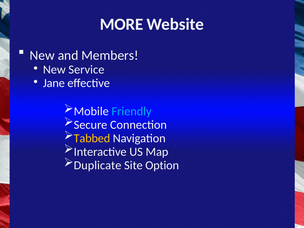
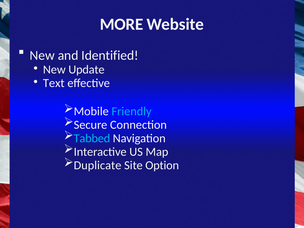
Members: Members -> Identified (110, 56)
Service: Service -> Update (86, 70)
Jane: Jane -> Text (54, 83)
Tabbed colour: yellow -> light blue (92, 138)
